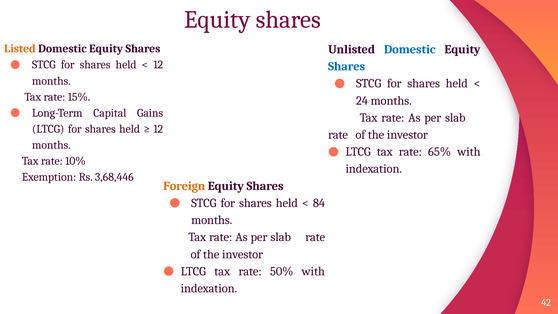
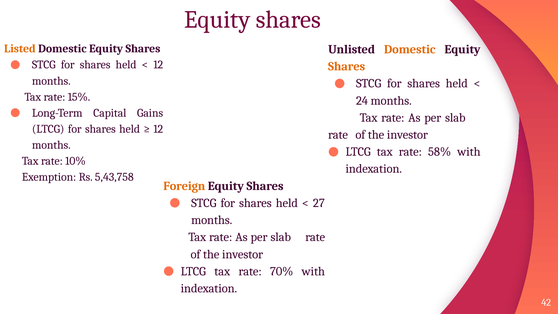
Domestic colour: blue -> orange (410, 49)
Shares colour: blue -> orange (347, 66)
65%: 65% -> 58% (440, 152)
3,68,446: 3,68,446 -> 5,43,758 (114, 177)
84: 84 -> 27 (319, 203)
50%: 50% -> 70% (282, 271)
